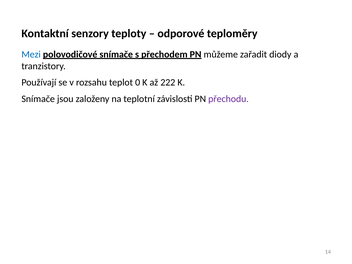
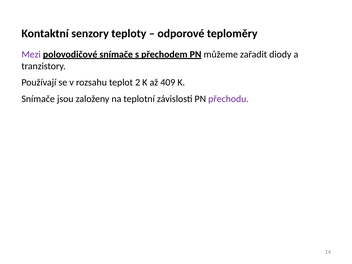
Mezi colour: blue -> purple (31, 54)
0: 0 -> 2 (138, 82)
222: 222 -> 409 (168, 82)
